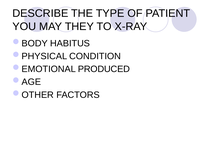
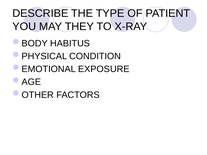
PRODUCED: PRODUCED -> EXPOSURE (104, 69)
